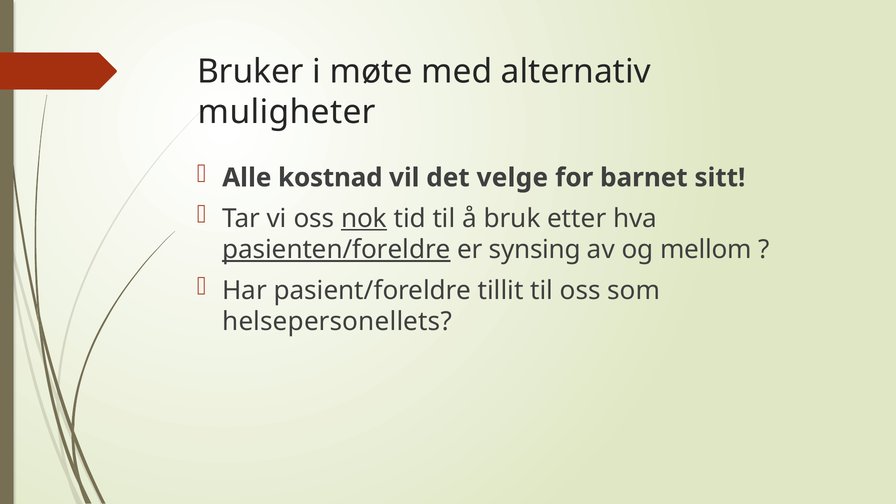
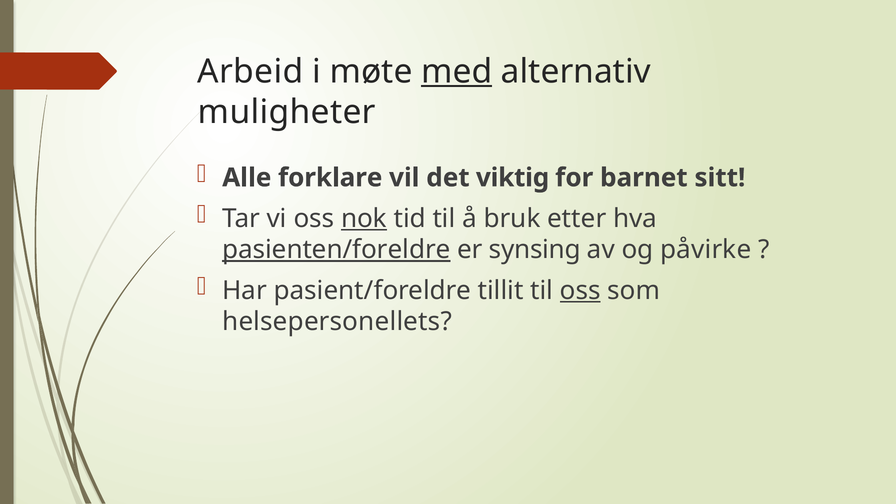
Bruker: Bruker -> Arbeid (250, 72)
med underline: none -> present (457, 72)
kostnad: kostnad -> forklare (330, 178)
velge: velge -> viktig (513, 178)
mellom: mellom -> påvirke (706, 250)
oss underline: none -> present (580, 290)
